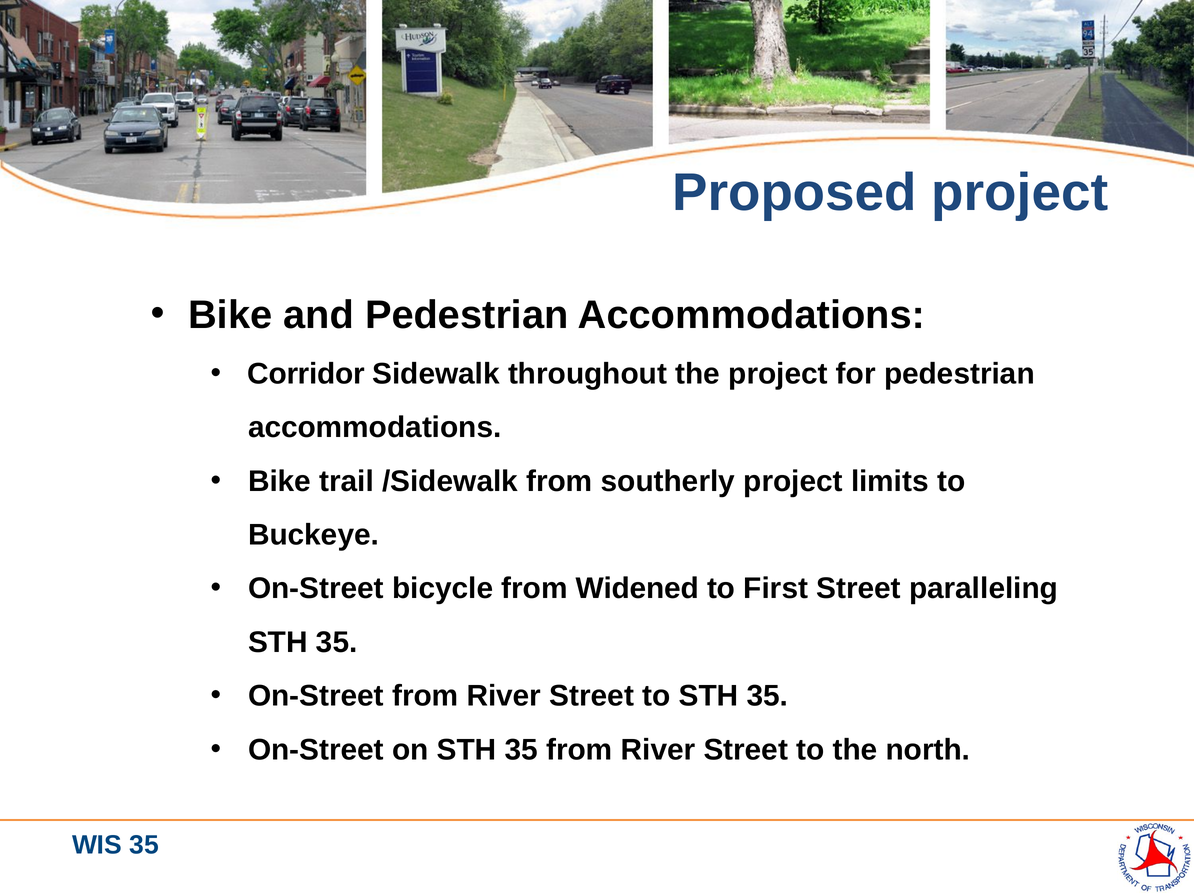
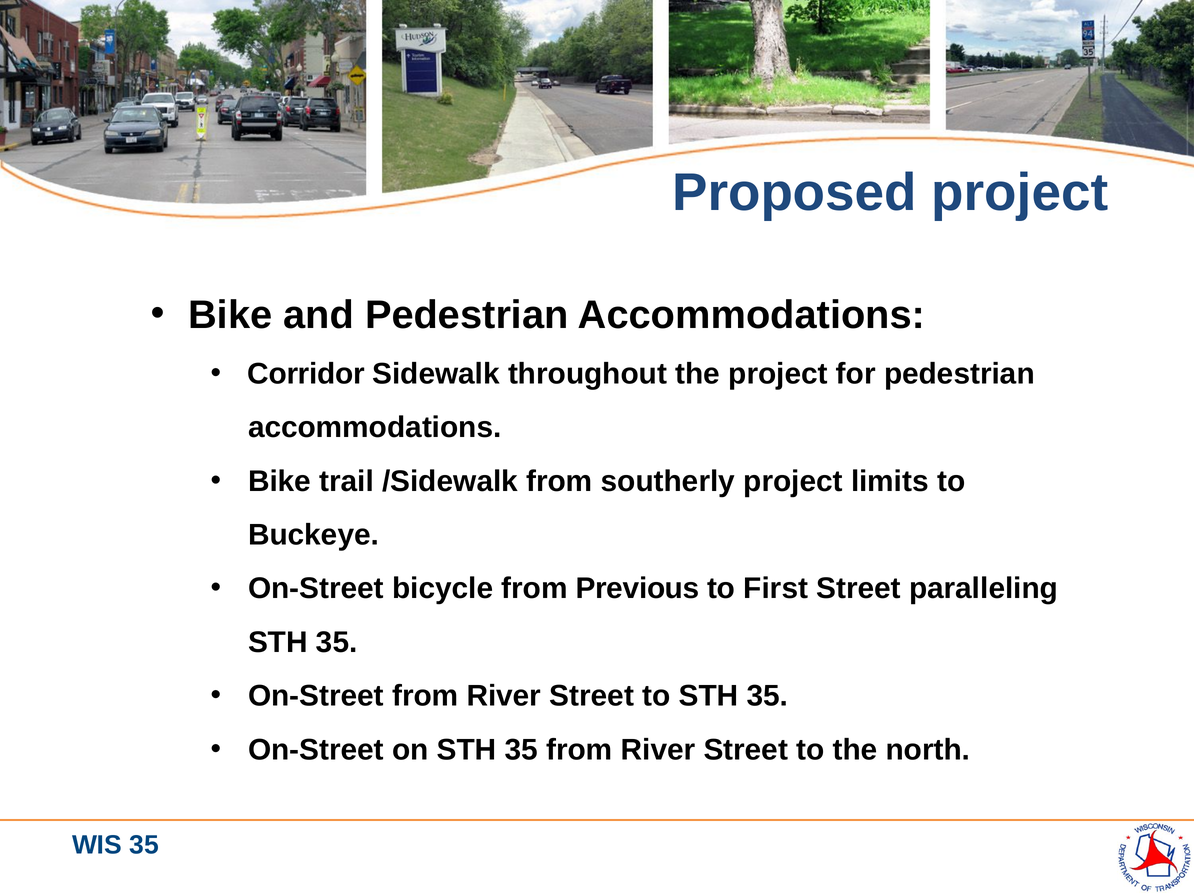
Widened: Widened -> Previous (638, 589)
